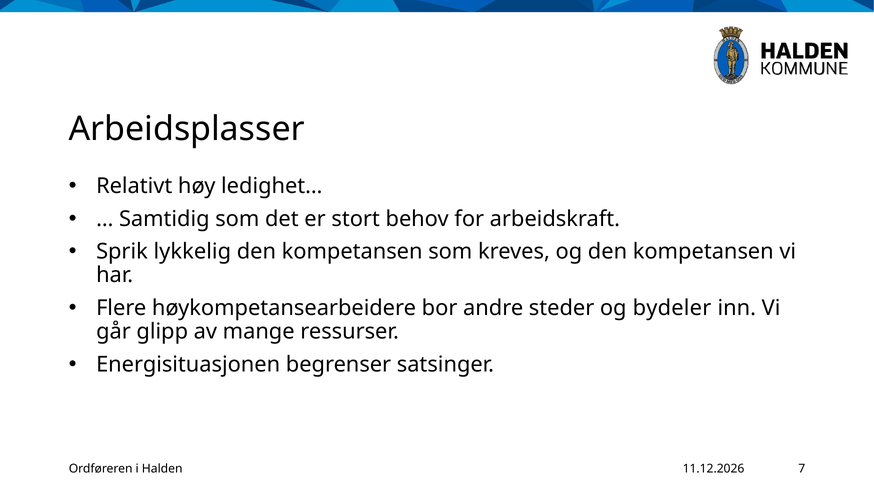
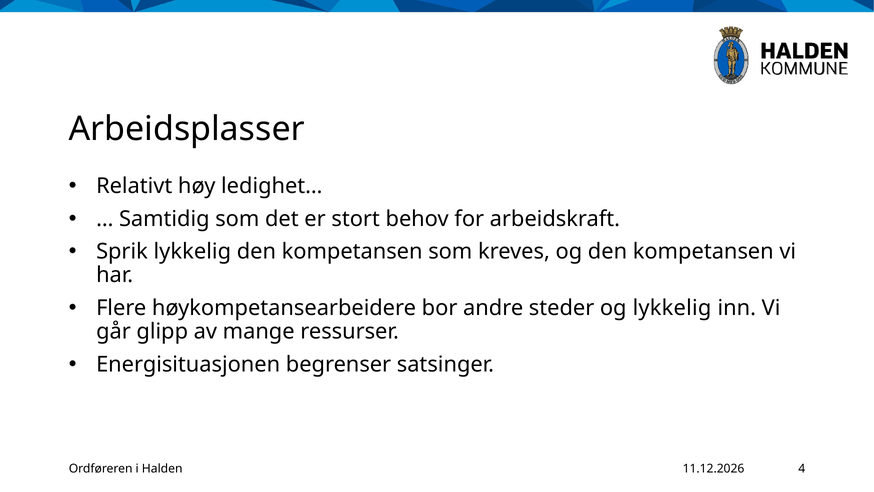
og bydeler: bydeler -> lykkelig (672, 308)
7: 7 -> 4 (802, 469)
